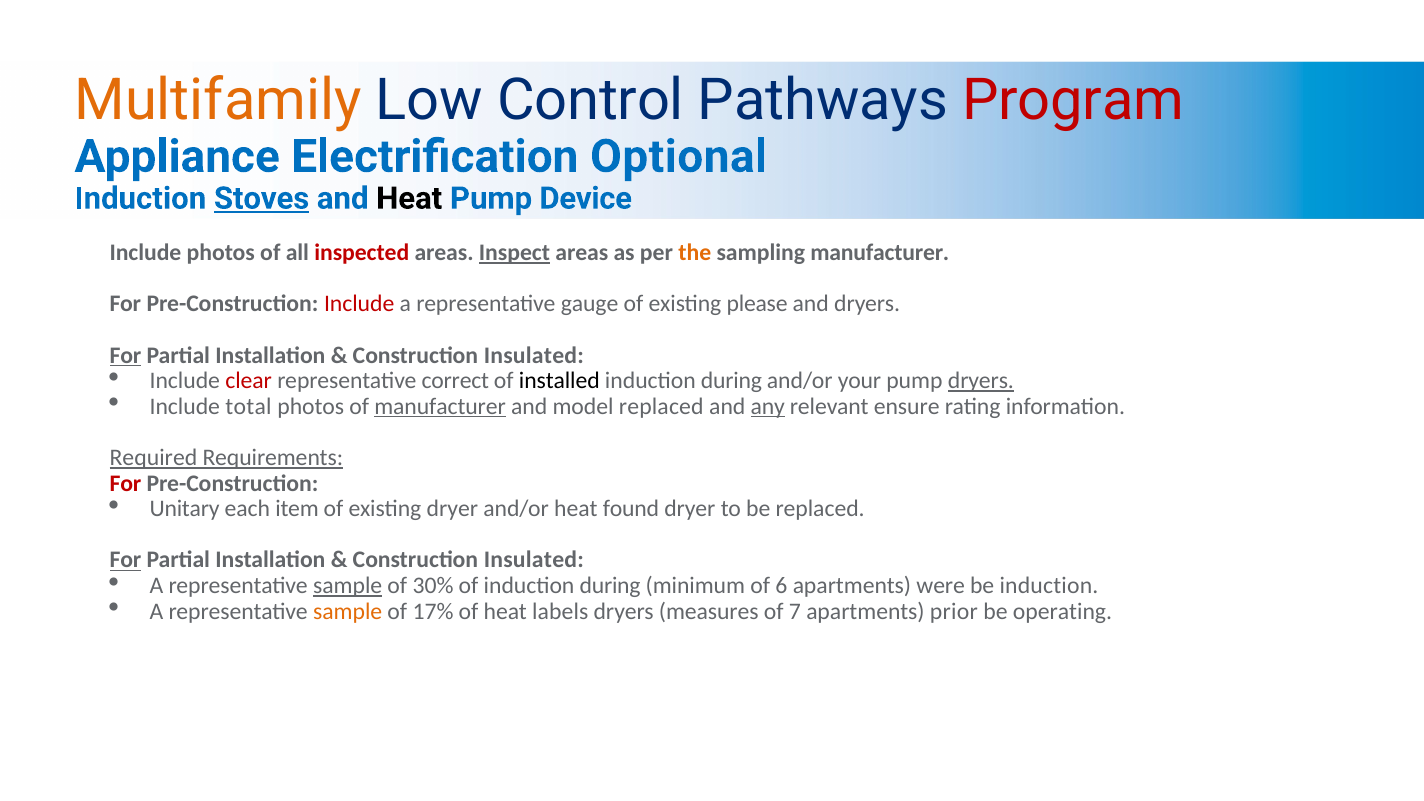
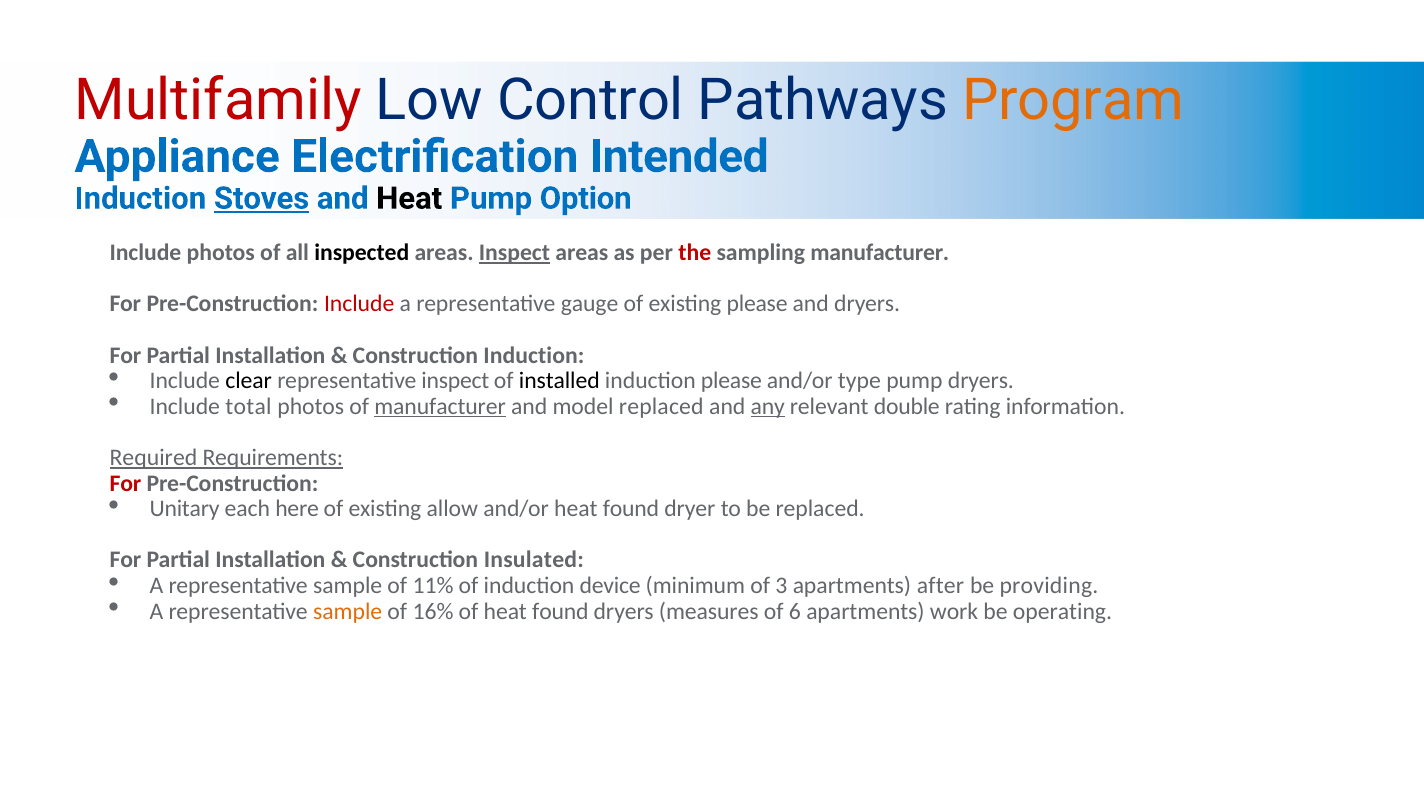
Multifamily colour: orange -> red (218, 100)
Program colour: red -> orange (1073, 100)
Optional: Optional -> Intended (679, 157)
Device: Device -> Option (586, 198)
inspected colour: red -> black (362, 253)
the colour: orange -> red (695, 253)
For underline: present -> none (125, 355)
Insulated: Insulated -> Induction (534, 355)
clear colour: red -> black (249, 381)
representative correct: correct -> inspect (455, 381)
during: during -> please (731, 381)
your: your -> type (859, 381)
dryers underline: present -> none (981, 381)
ensure: ensure -> double (907, 406)
item: item -> here (297, 509)
existing dryer: dryer -> allow (452, 509)
For underline: present -> none (125, 560)
sample underline: present -> none (348, 586)
30%: 30% -> 11% (433, 586)
of induction during: during -> device (610, 586)
6: 6 -> 3 (781, 586)
were: were -> after (941, 586)
be induction: induction -> providing (1049, 586)
17%: 17% -> 16% (433, 611)
of heat labels: labels -> found (560, 611)
7: 7 -> 6 (795, 611)
prior: prior -> work (954, 611)
